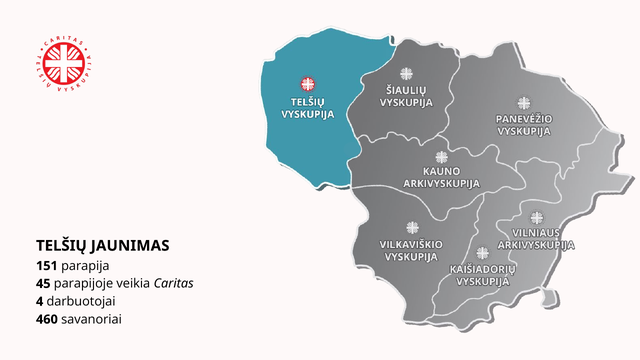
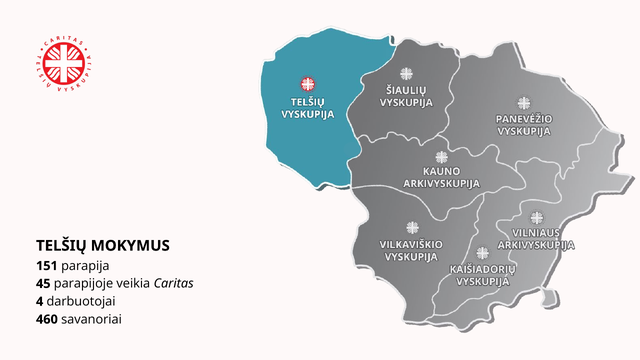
JAUNIMAS: JAUNIMAS -> MOKYMUS (130, 246)
